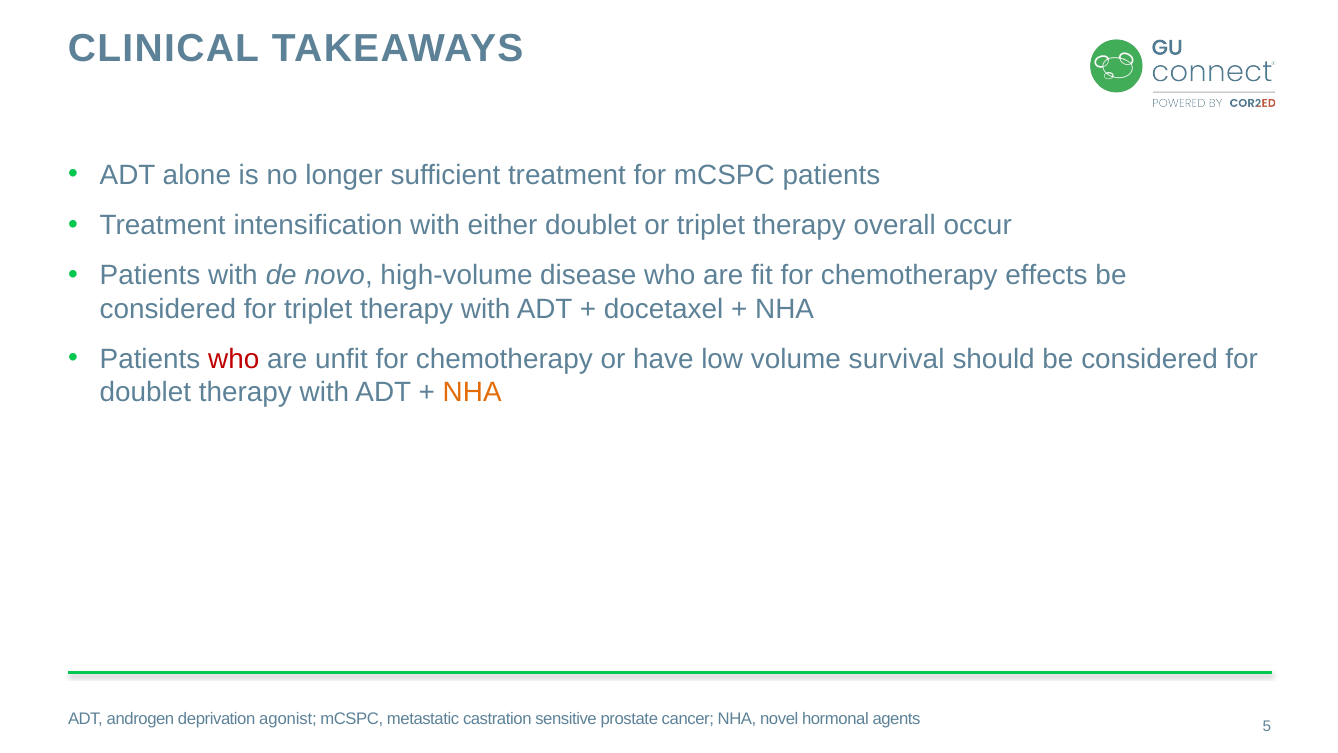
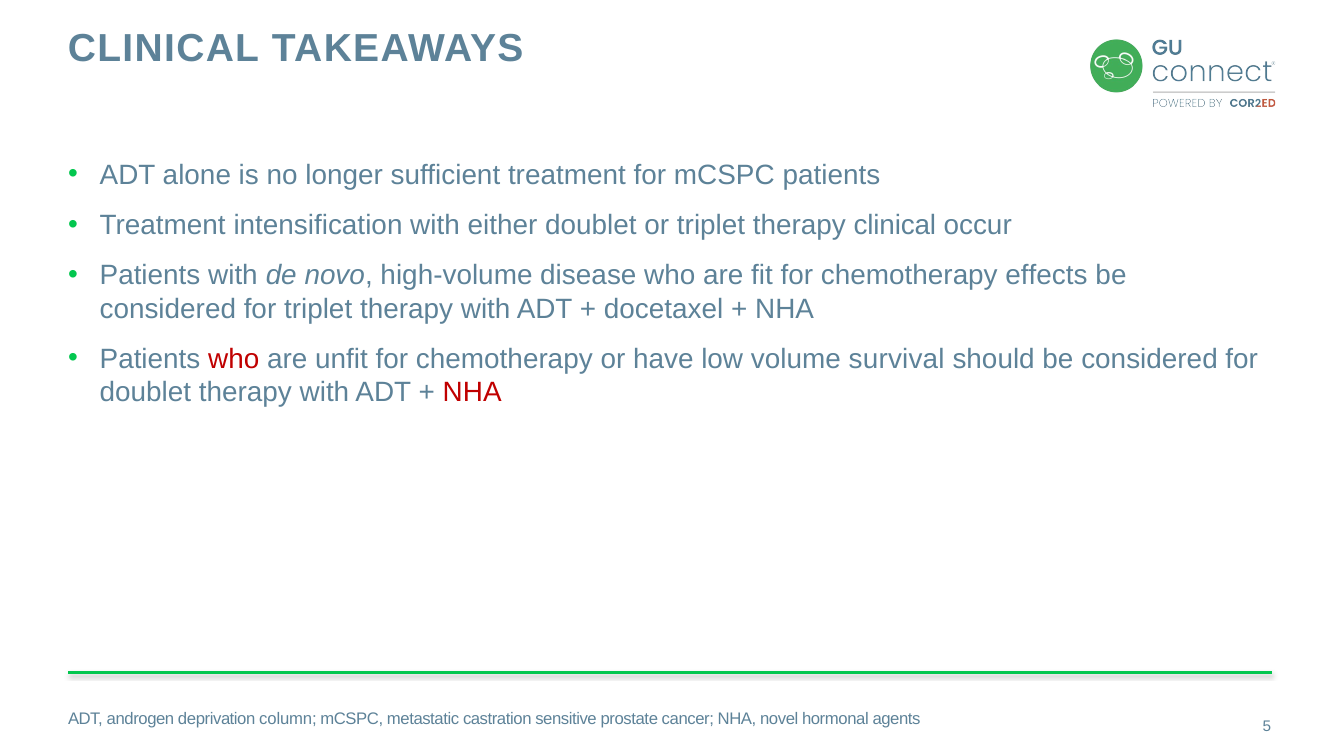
therapy overall: overall -> clinical (895, 225)
NHA colour: orange -> red (472, 393)
agonist: agonist -> column (288, 719)
